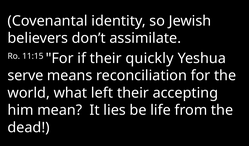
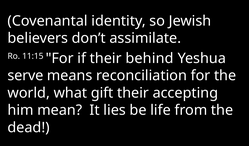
quickly: quickly -> behind (150, 58)
left: left -> gift (102, 93)
